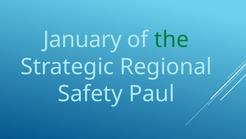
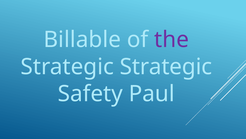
January: January -> Billable (82, 39)
the colour: green -> purple (172, 39)
Strategic Regional: Regional -> Strategic (166, 66)
